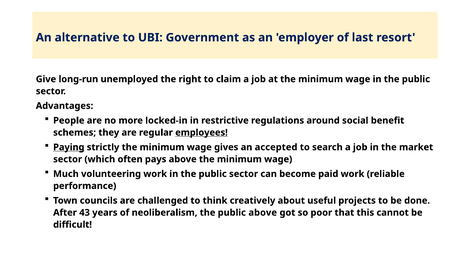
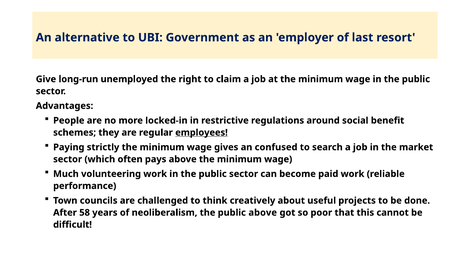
Paying underline: present -> none (69, 147)
accepted: accepted -> confused (276, 147)
43: 43 -> 58 (85, 213)
